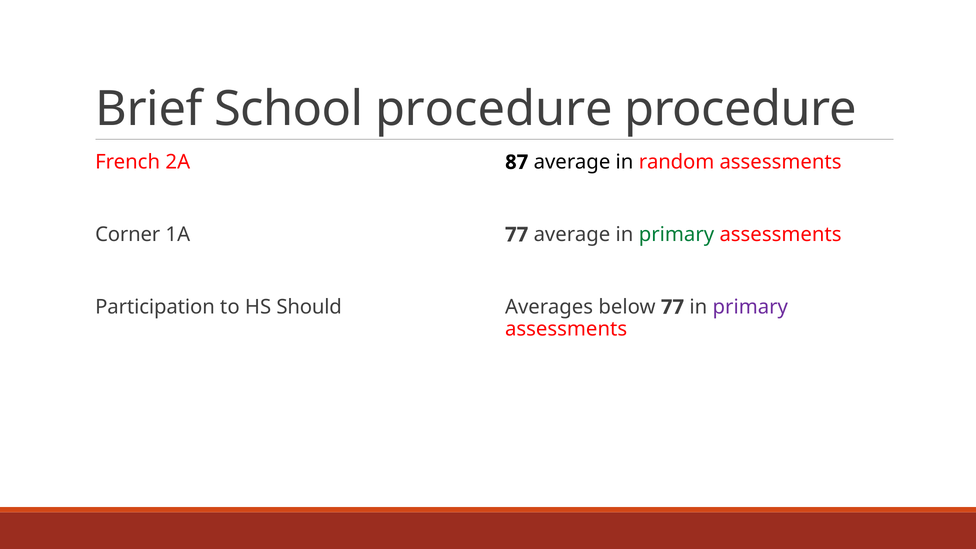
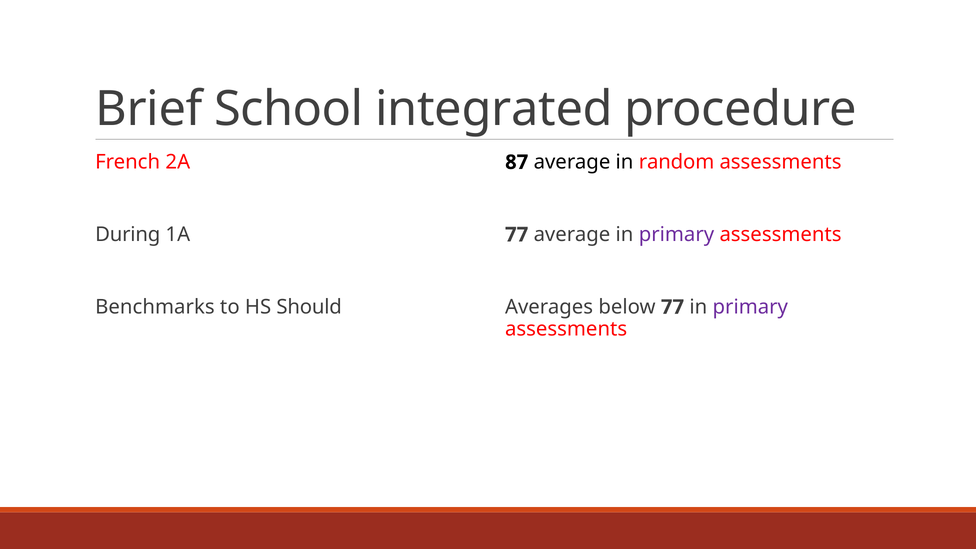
School procedure: procedure -> integrated (494, 109)
Corner: Corner -> During (128, 235)
primary colour: green -> purple (676, 235)
Participation: Participation -> Benchmarks (155, 307)
